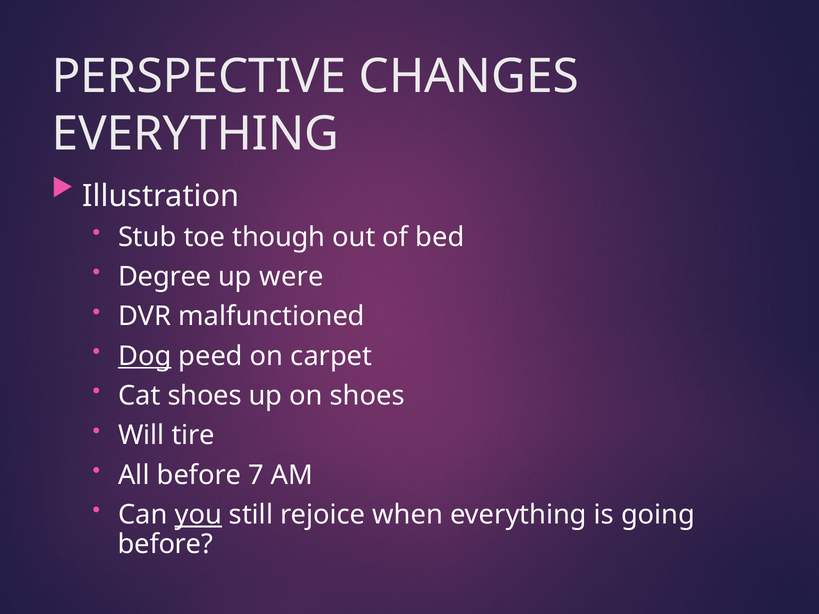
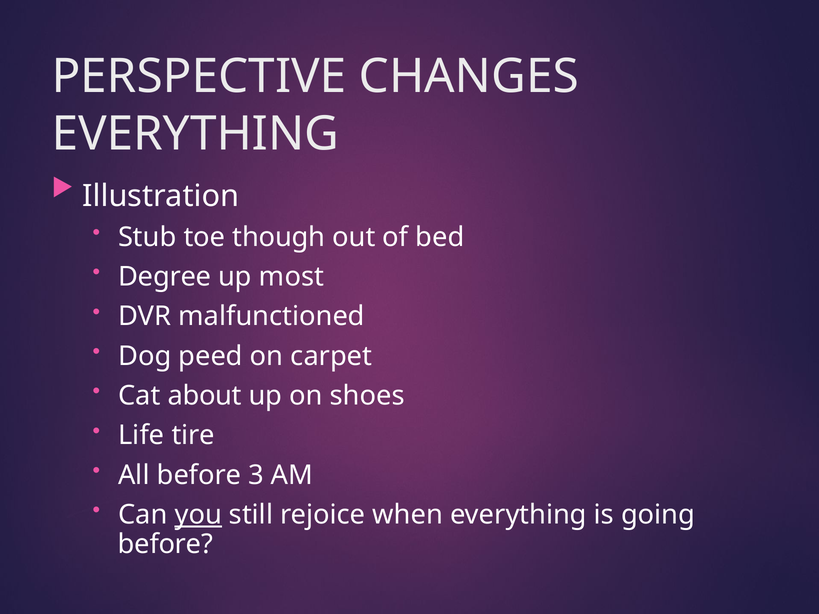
were: were -> most (292, 277)
Dog underline: present -> none (145, 356)
Cat shoes: shoes -> about (205, 396)
Will: Will -> Life (141, 436)
7: 7 -> 3 (256, 475)
